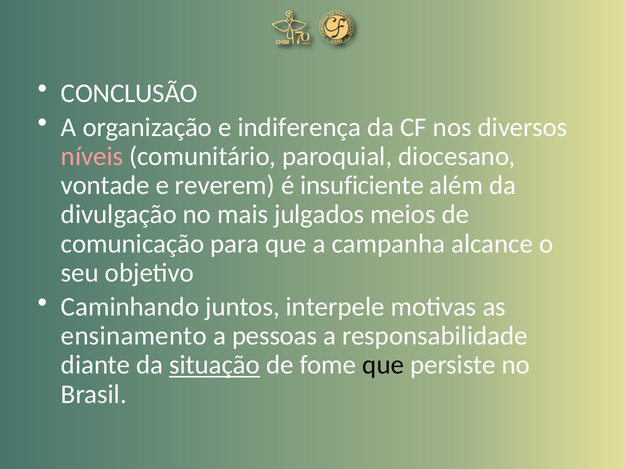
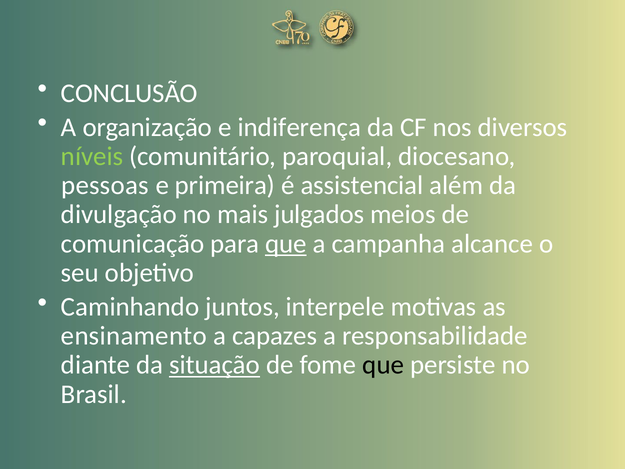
níveis colour: pink -> light green (92, 156)
vontade: vontade -> pessoas (105, 185)
reverem: reverem -> primeira (225, 185)
insuficiente: insuficiente -> assistencial (362, 185)
que underline: none -> present (286, 244)
pessoas: pessoas -> capazes (275, 336)
